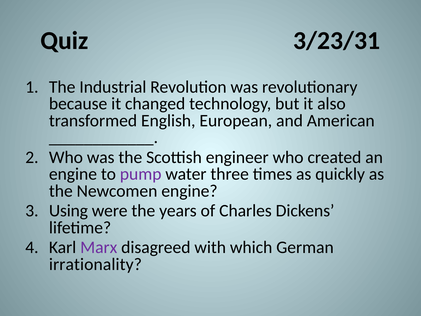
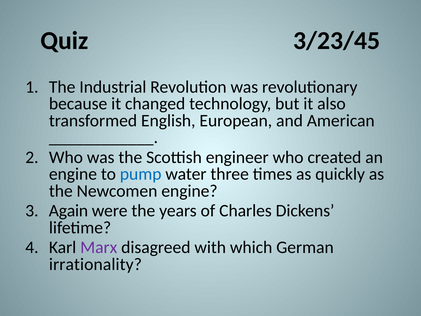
3/23/31: 3/23/31 -> 3/23/45 (337, 41)
pump colour: purple -> blue (141, 174)
Using: Using -> Again (68, 211)
